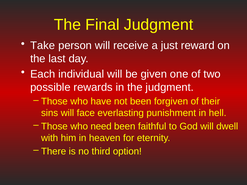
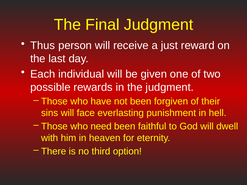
Take: Take -> Thus (43, 46)
